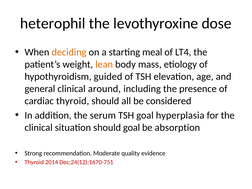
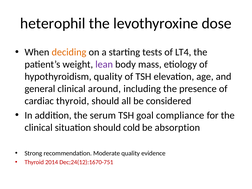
meal: meal -> tests (152, 52)
lean colour: orange -> purple (104, 64)
hypothyroidism guided: guided -> quality (108, 77)
hyperplasia: hyperplasia -> compliance (180, 115)
should goal: goal -> cold (132, 128)
